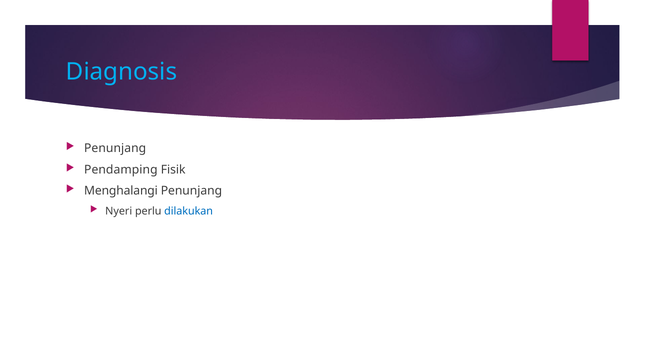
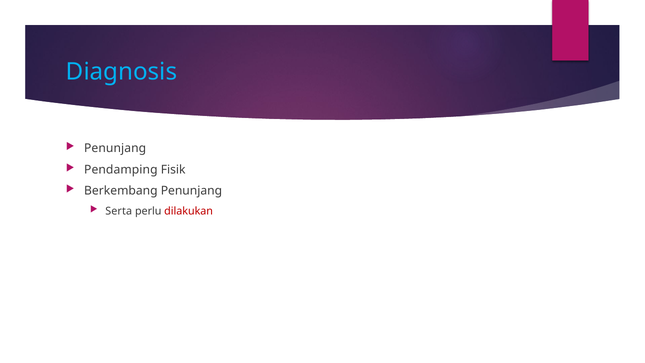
Menghalangi: Menghalangi -> Berkembang (121, 191)
Nyeri: Nyeri -> Serta (119, 211)
dilakukan colour: blue -> red (189, 211)
